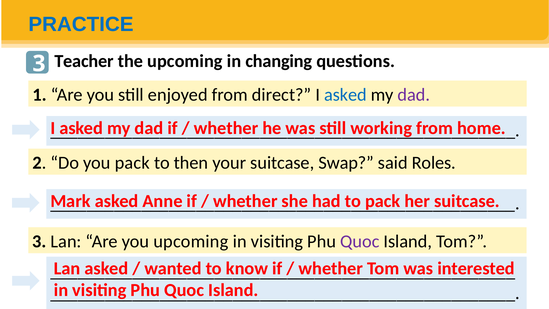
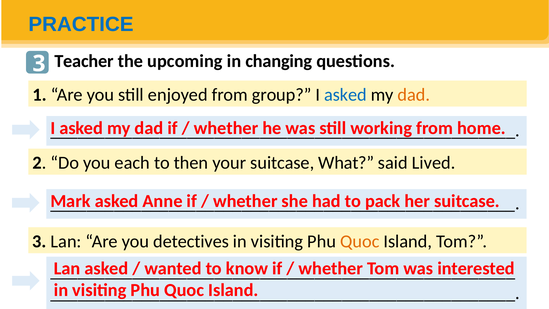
direct: direct -> group (282, 95)
dad colour: purple -> orange (414, 95)
you pack: pack -> each (132, 163)
Swap: Swap -> What (346, 163)
Roles: Roles -> Lived (434, 163)
you upcoming: upcoming -> detectives (191, 241)
Quoc colour: purple -> orange (360, 241)
